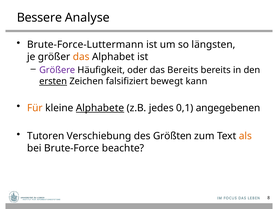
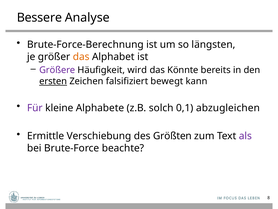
Brute-Force-Luttermann: Brute-Force-Luttermann -> Brute-Force-Berechnung (85, 45)
oder: oder -> wird (137, 70)
das Bereits: Bereits -> Könnte (183, 70)
Für colour: orange -> purple (35, 108)
Alphabete underline: present -> none (100, 108)
jedes: jedes -> solch (161, 108)
angegebenen: angegebenen -> abzugleichen (228, 108)
Tutoren: Tutoren -> Ermittle (46, 136)
als colour: orange -> purple (245, 136)
